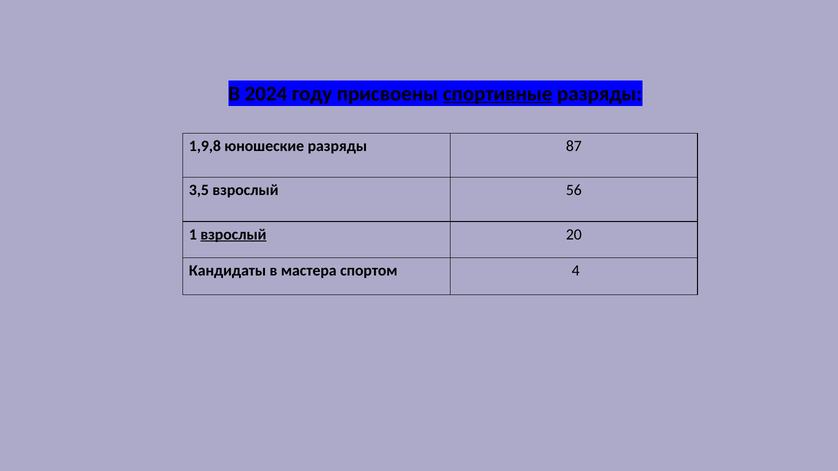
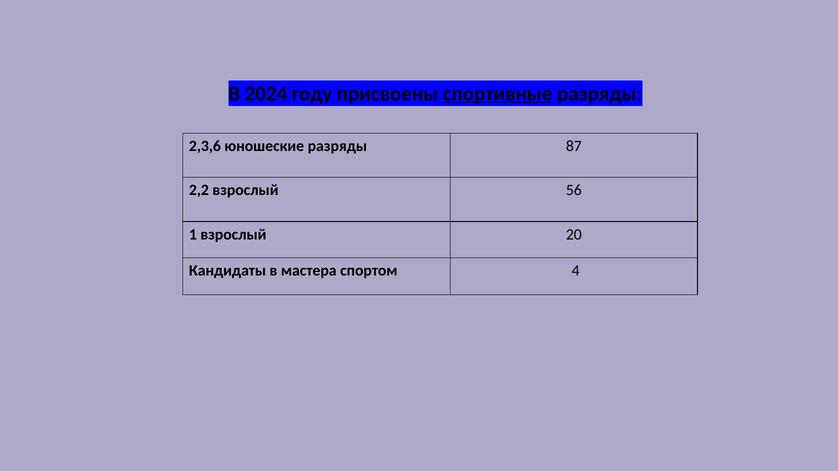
1,9,8: 1,9,8 -> 2,3,6 (205, 146)
3,5: 3,5 -> 2,2 (199, 190)
взрослый underline: present -> none (233, 235)
